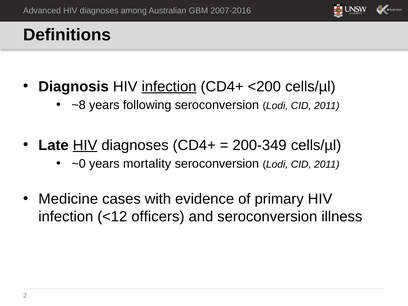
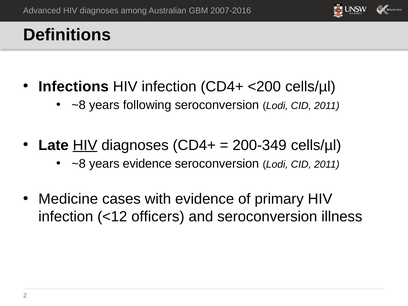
Diagnosis: Diagnosis -> Infections (74, 87)
infection underline: present -> none (169, 87)
~0: ~0 -> ~8 (79, 164)
years mortality: mortality -> evidence (147, 164)
